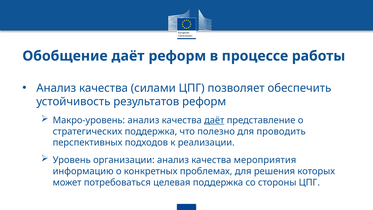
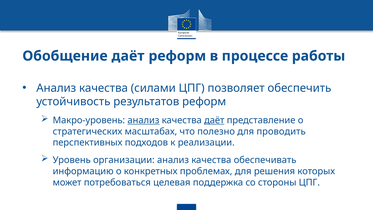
анализ underline: none -> present (143, 120)
стратегических поддержка: поддержка -> масштабах (151, 131)
мероприятия: мероприятия -> обеспечивать (265, 160)
